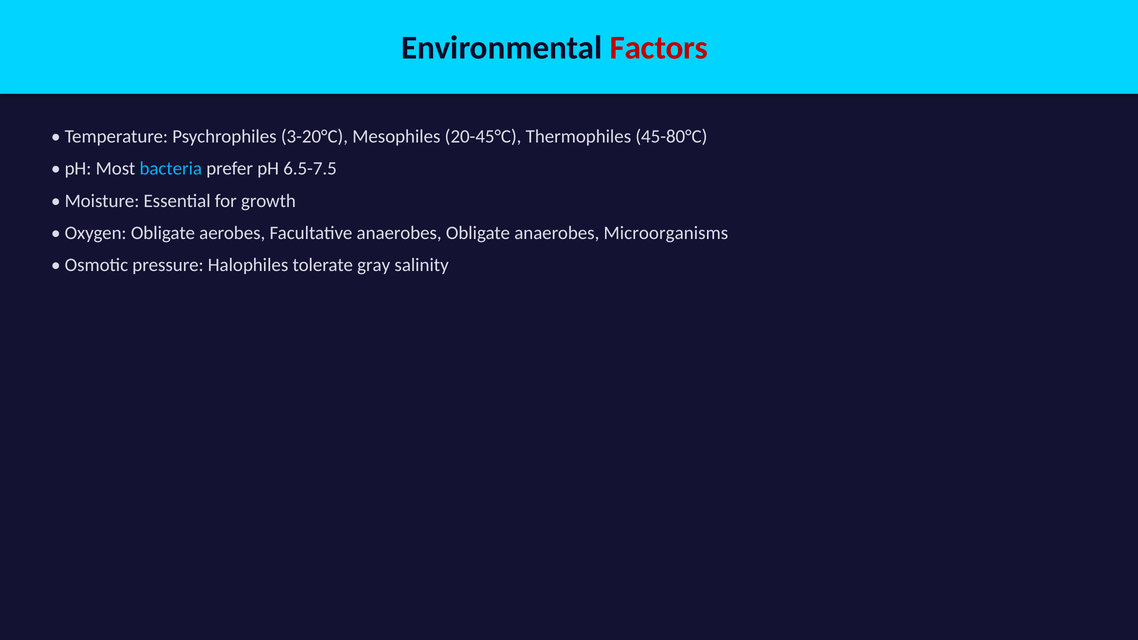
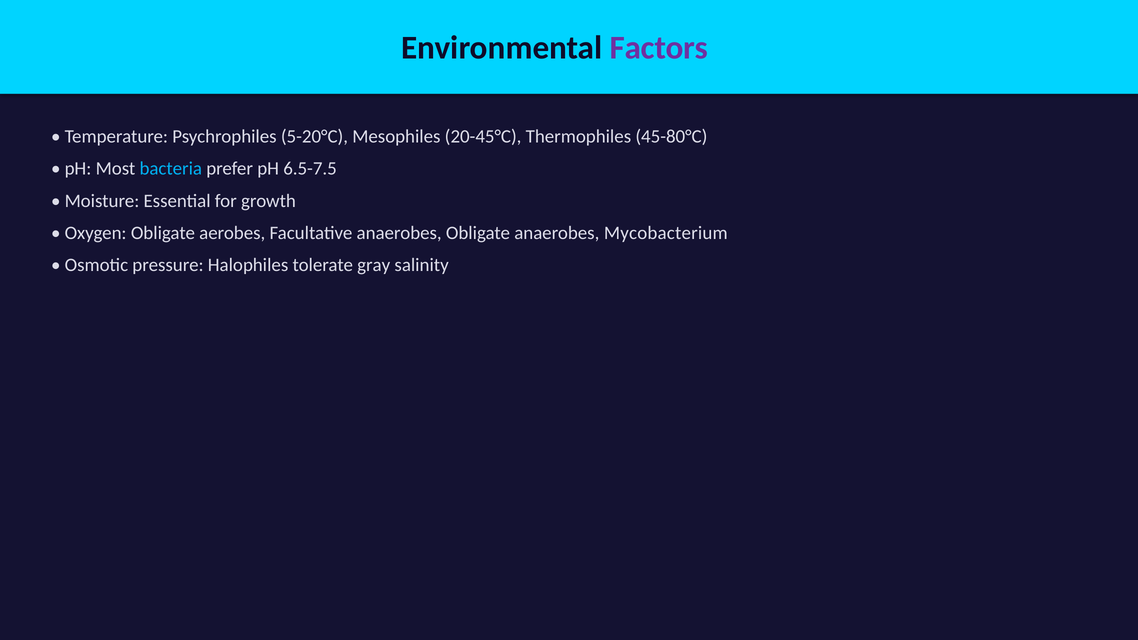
Factors colour: red -> purple (659, 48)
3-20°C: 3-20°C -> 5-20°C (314, 136)
Microorganisms: Microorganisms -> Mycobacterium (666, 233)
